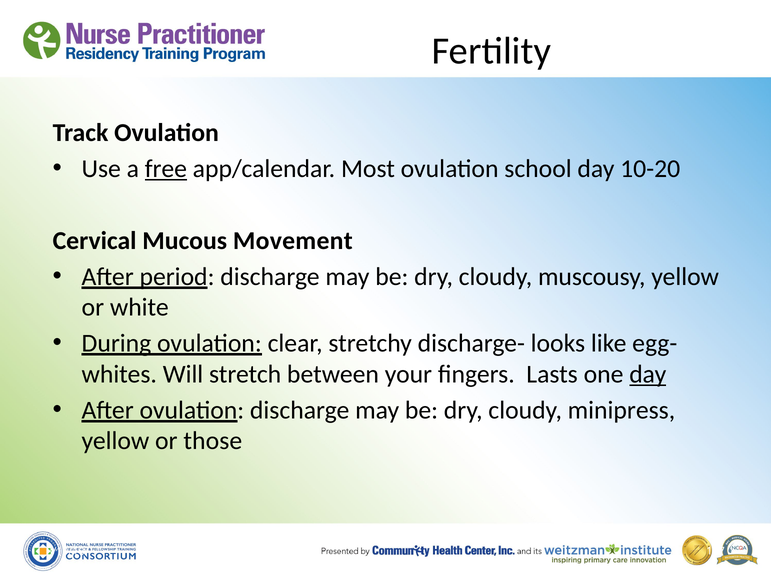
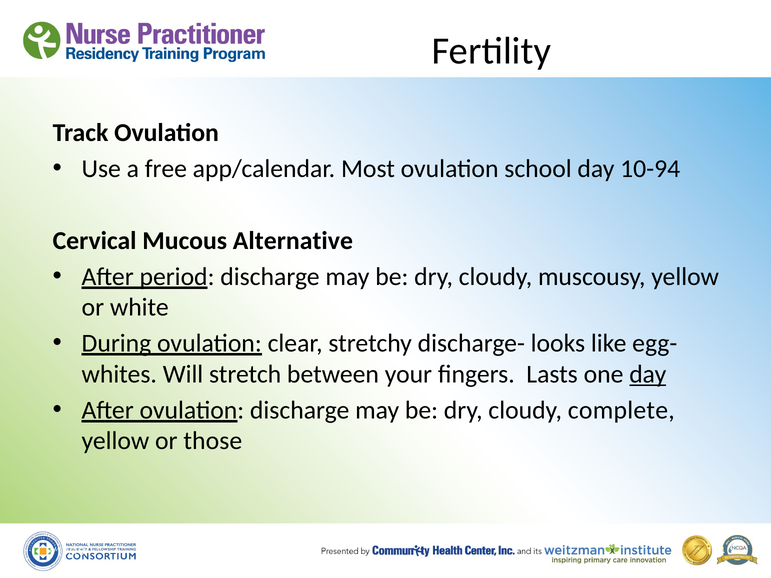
free underline: present -> none (166, 169)
10-20: 10-20 -> 10-94 (650, 169)
Movement: Movement -> Alternative (293, 241)
minipress: minipress -> complete (621, 410)
147: 147 -> 104 (716, 551)
